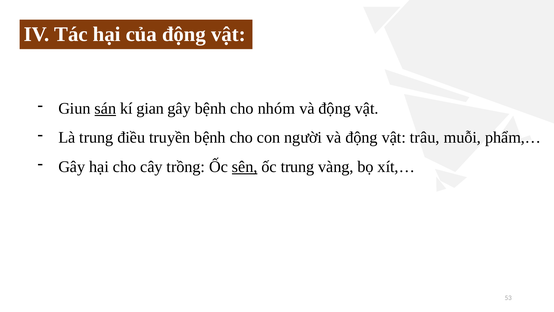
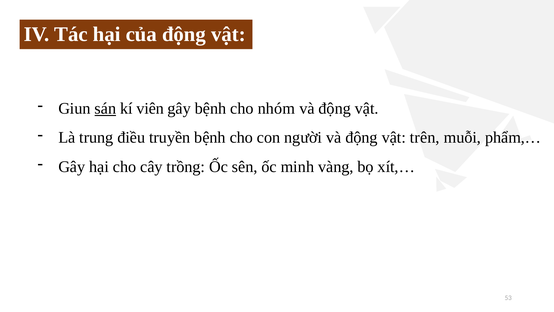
gian: gian -> viên (150, 108)
trâu: trâu -> trên (425, 137)
sên underline: present -> none (245, 167)
ốc trung: trung -> minh (297, 167)
